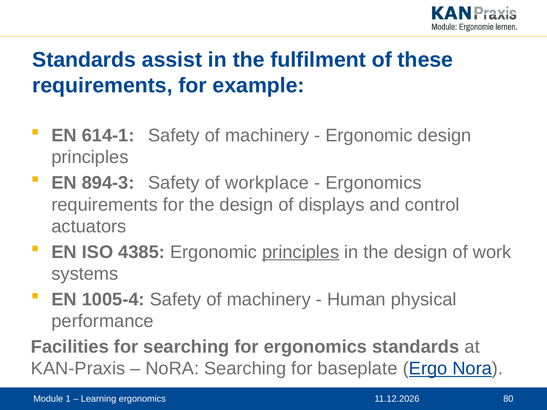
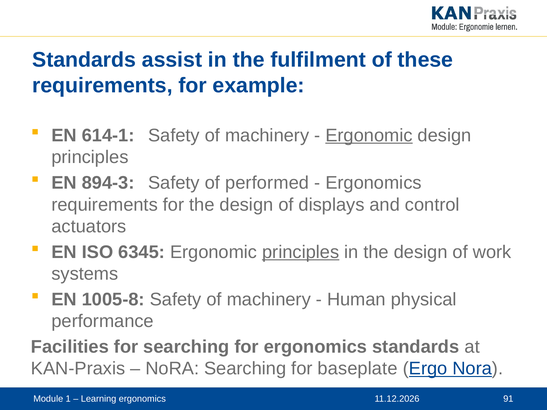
Ergonomic underline: none -> present (369, 136)
workplace: workplace -> performed (267, 183)
4385: 4385 -> 6345 (142, 252)
1005-4: 1005-4 -> 1005-8 (113, 300)
80: 80 -> 91 (508, 399)
